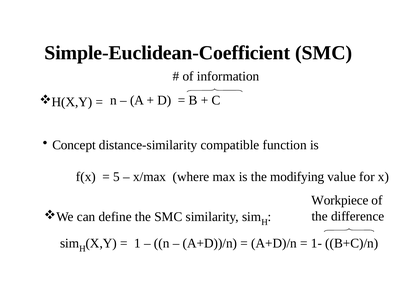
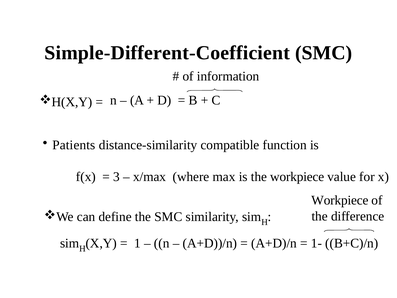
Simple-Euclidean-Coefficient: Simple-Euclidean-Coefficient -> Simple-Different-Coefficient (167, 53)
Concept: Concept -> Patients (74, 145)
5: 5 -> 3 (116, 177)
the modifying: modifying -> workpiece (297, 177)
